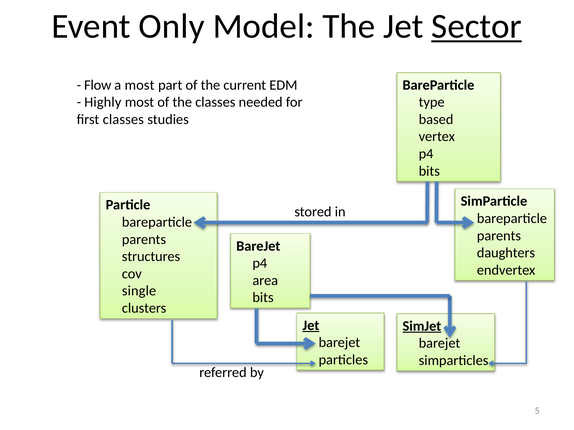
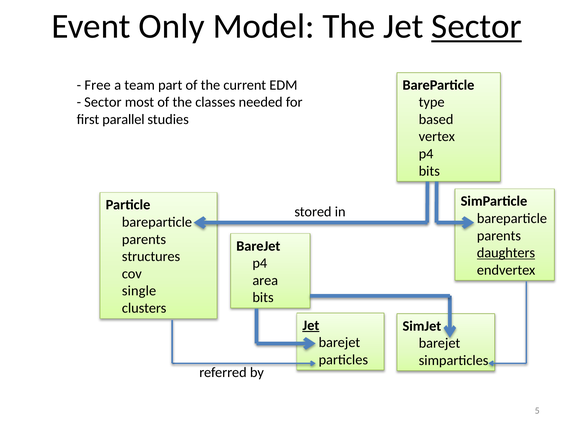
Flow: Flow -> Free (98, 85)
a most: most -> team (140, 85)
Highly: Highly -> Sector (103, 102)
first classes: classes -> parallel (123, 120)
daughters underline: none -> present (506, 253)
SimJet underline: present -> none (422, 326)
